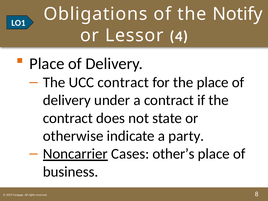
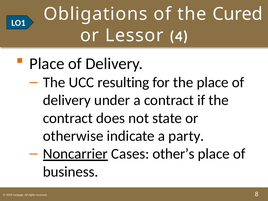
Notify: Notify -> Cured (238, 14)
UCC contract: contract -> resulting (123, 82)
